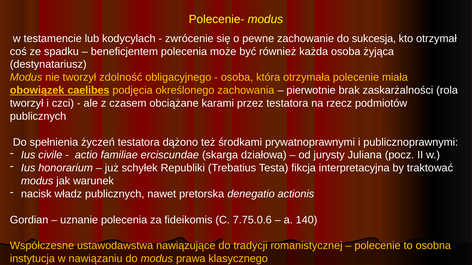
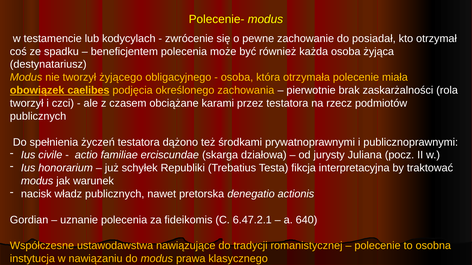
sukcesja: sukcesja -> posiadał (374, 39)
zdolność: zdolność -> żyjącego (121, 78)
7.75.0.6: 7.75.0.6 -> 6.47.2.1 (252, 220)
140: 140 -> 640 (306, 220)
